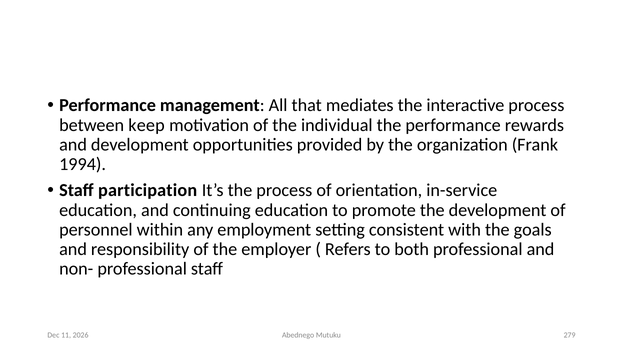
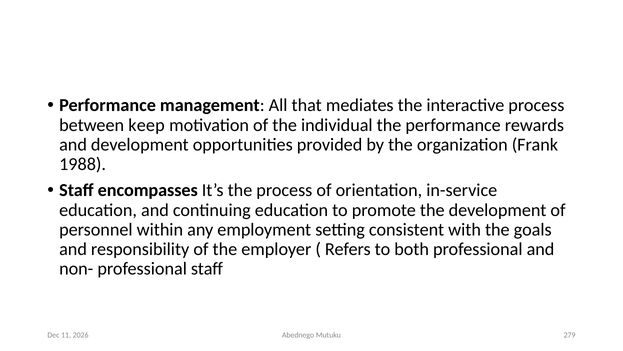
1994: 1994 -> 1988 (83, 164)
participation: participation -> encompasses (148, 190)
